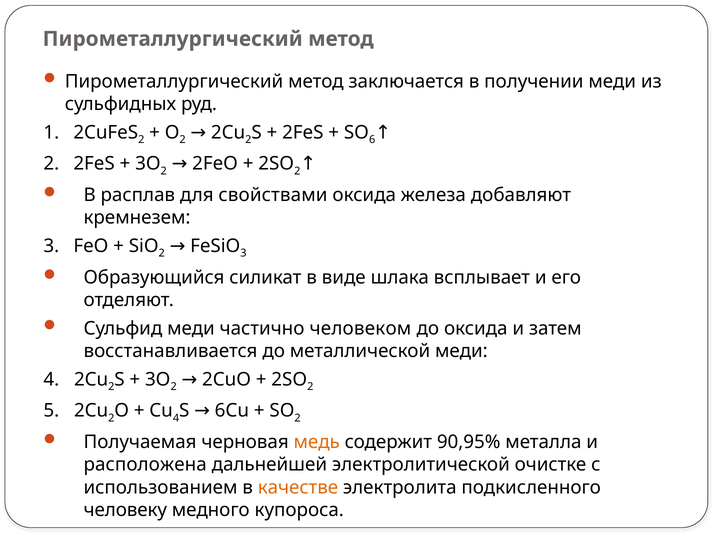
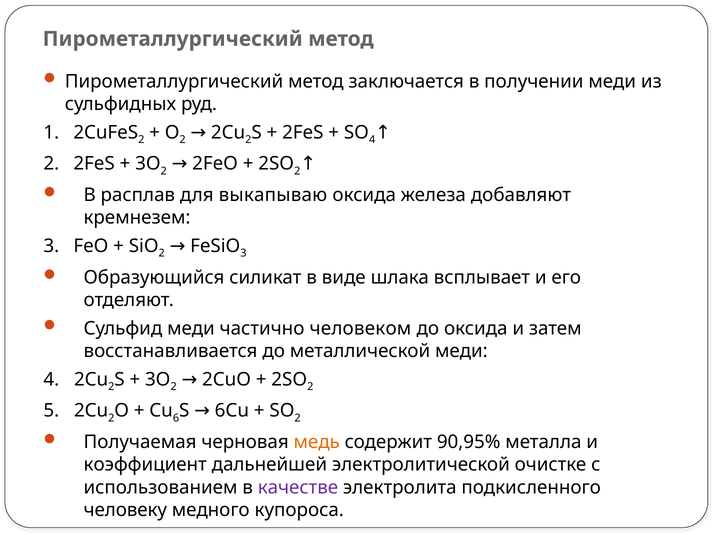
6: 6 -> 4 (372, 140)
свойствами: свойствами -> выкапываю (273, 195)
4: 4 -> 6 (176, 418)
расположена: расположена -> коэффициент (145, 465)
качестве colour: orange -> purple (298, 487)
